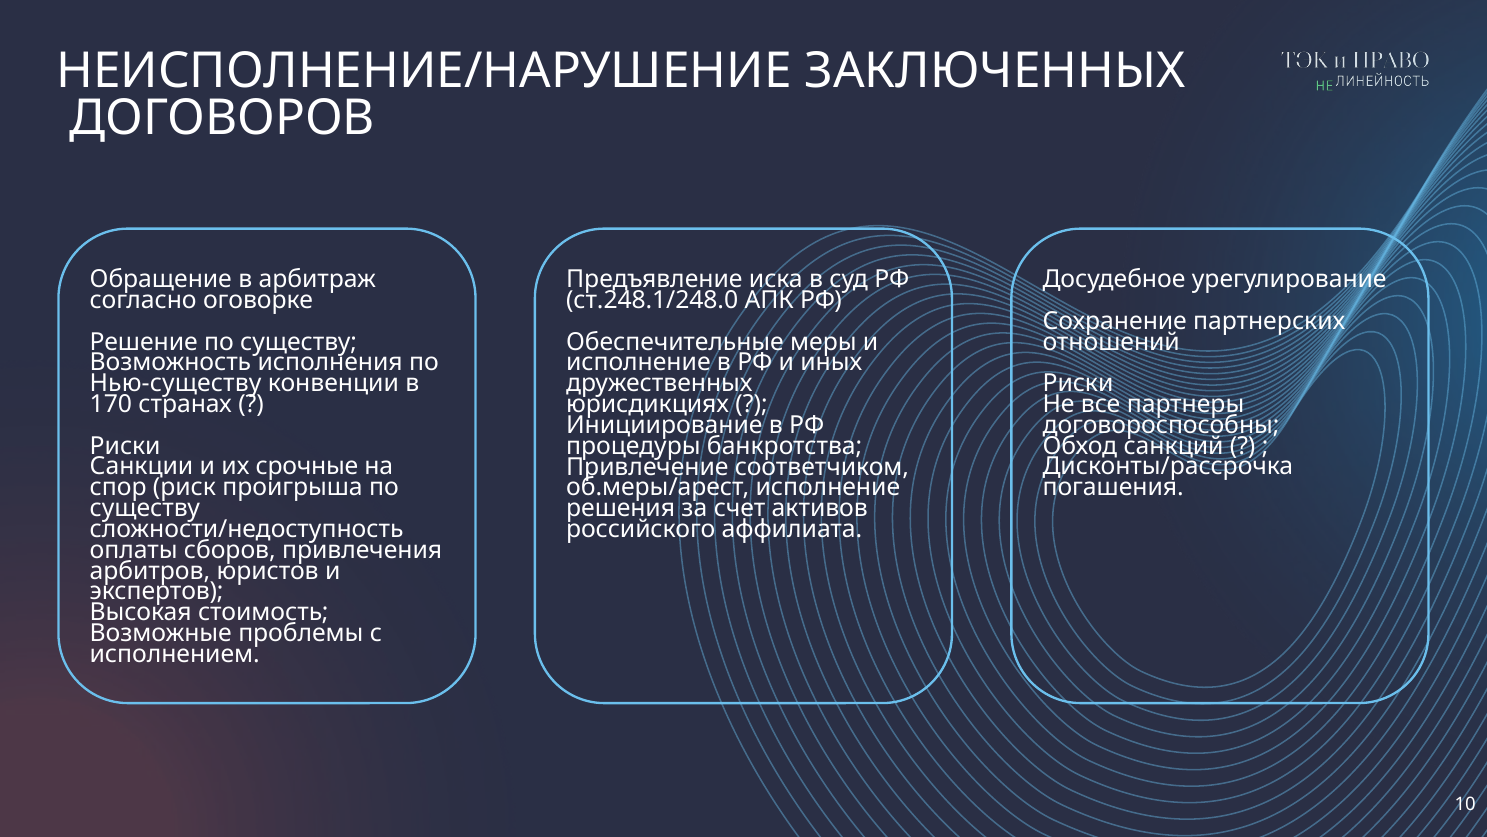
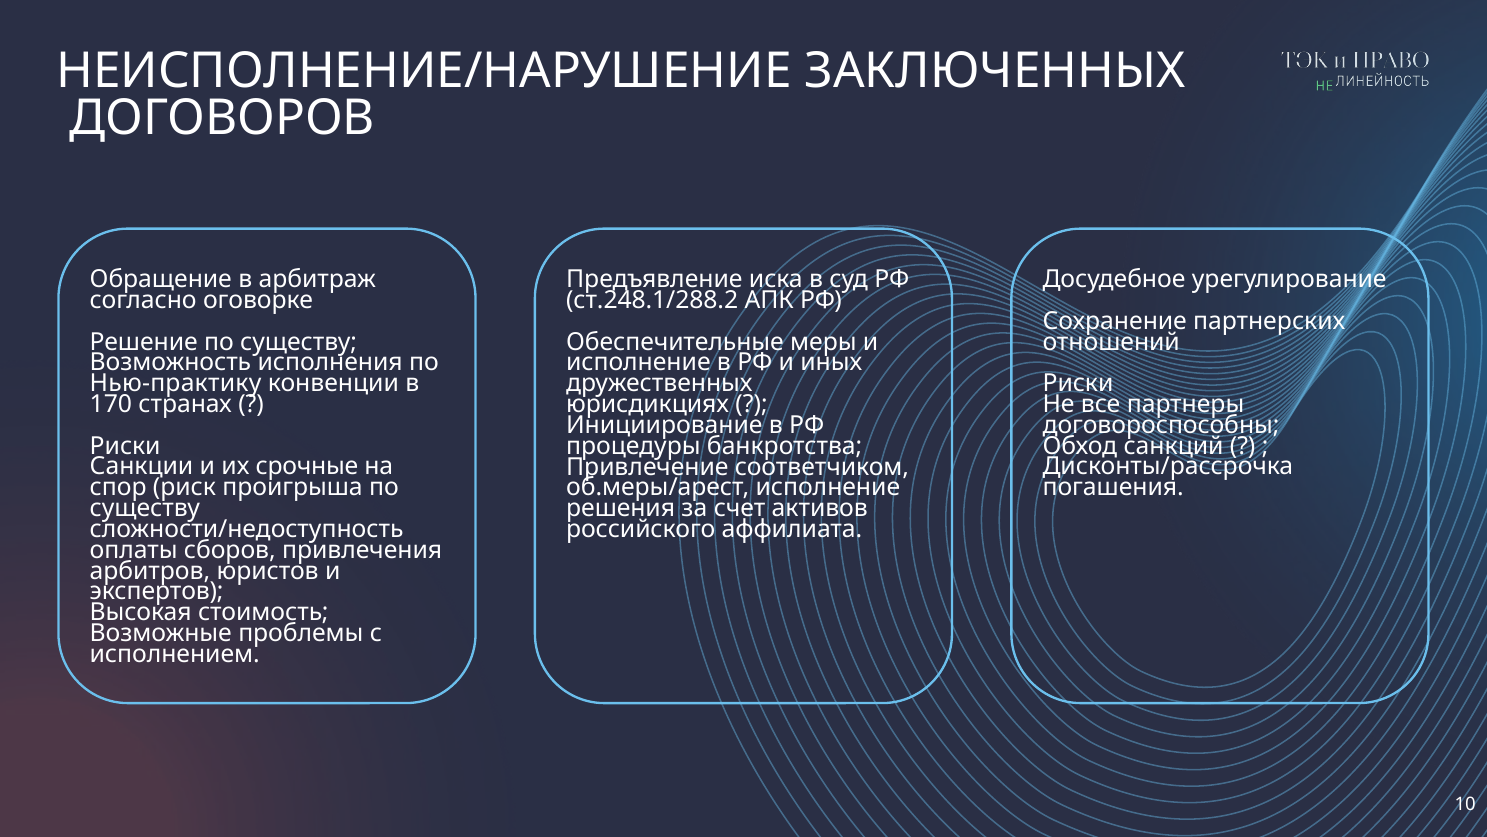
ст.248.1/248.0: ст.248.1/248.0 -> ст.248.1/288.2 (652, 300)
Нью-существу: Нью-существу -> Нью-практику (176, 383)
